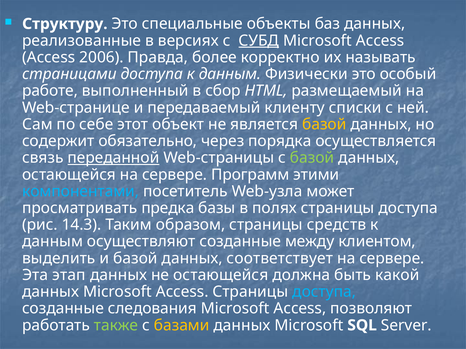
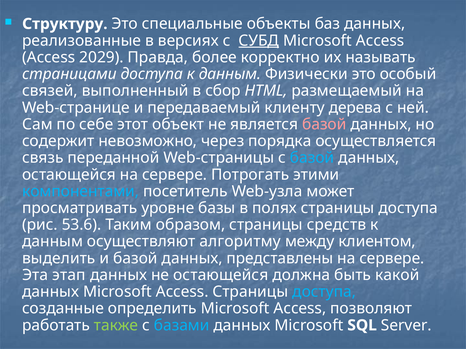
2006: 2006 -> 2029 (101, 57)
работе: работе -> связей (50, 91)
списки: списки -> дерева (355, 108)
базой colour: yellow -> pink (324, 125)
обязательно: обязательно -> невозможно (148, 141)
переданной underline: present -> none (113, 158)
базой colour: light green -> light blue (312, 158)
Программ: Программ -> Потрогать (250, 175)
предка: предка -> уровне (168, 208)
14.3: 14.3 -> 53.6 (82, 225)
осуществляют созданные: созданные -> алгоритму (240, 242)
соответствует: соответствует -> представлены (280, 259)
следования: следования -> определить (152, 309)
базами colour: yellow -> light blue (182, 326)
